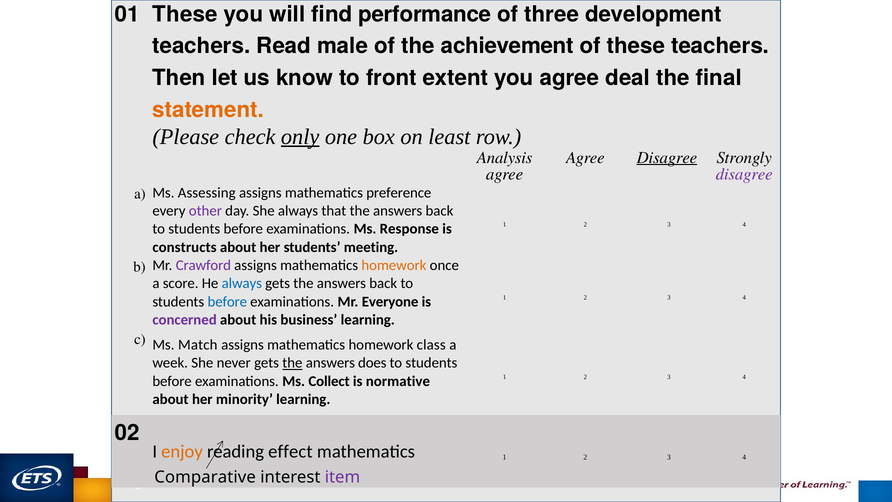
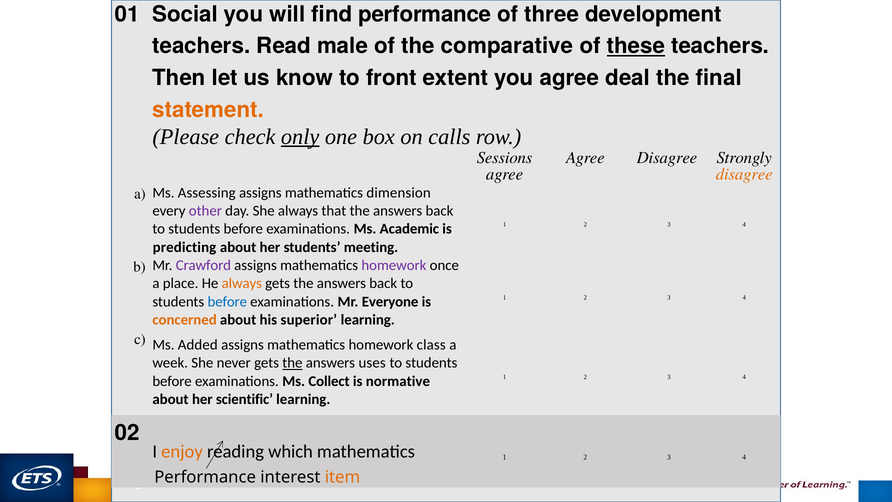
01 These: These -> Social (185, 14)
achievement: achievement -> comparative (507, 46)
these underline: none -> present (636, 46)
least: least -> calls (449, 137)
Analysis: Analysis -> Sessions (505, 157)
Disagree underline: present -> none (667, 157)
disagree colour: purple -> orange (744, 174)
preference: preference -> dimension (399, 193)
Response: Response -> Academic (409, 229)
constructs: constructs -> predicting (184, 247)
homework colour: orange -> purple (394, 265)
score: score -> place (181, 283)
always colour: blue -> orange (242, 283)
concerned colour: purple -> orange (185, 320)
business: business -> superior (309, 320)
Match: Match -> Added (198, 345)
does: does -> uses (372, 363)
minority: minority -> scientific (244, 399)
effect: effect -> which (291, 451)
Comparative: Comparative -> Performance (205, 477)
item colour: purple -> orange (342, 477)
